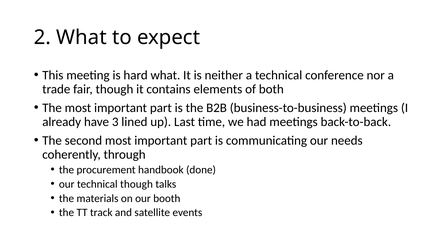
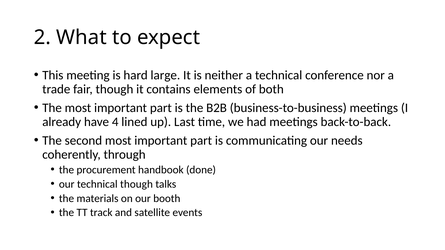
hard what: what -> large (165, 75)
3: 3 -> 4 (115, 122)
